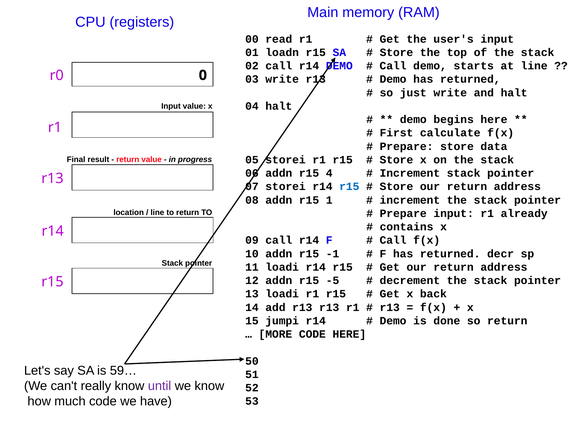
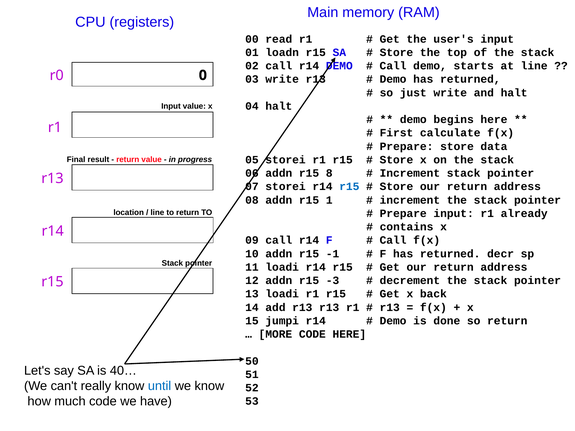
4: 4 -> 8 (329, 173)
-5: -5 -> -3 (333, 281)
59…: 59… -> 40… (123, 371)
until colour: purple -> blue (160, 386)
